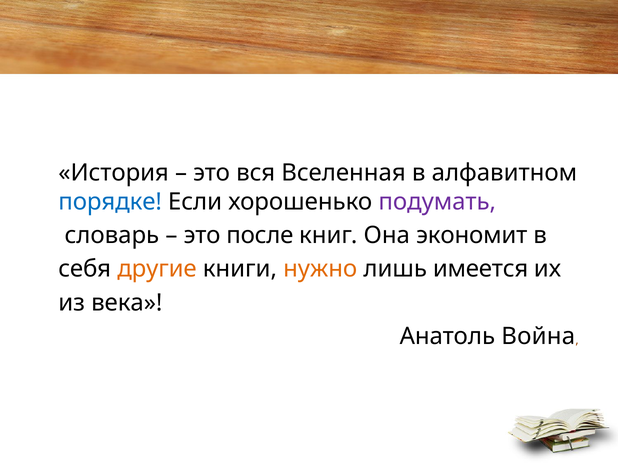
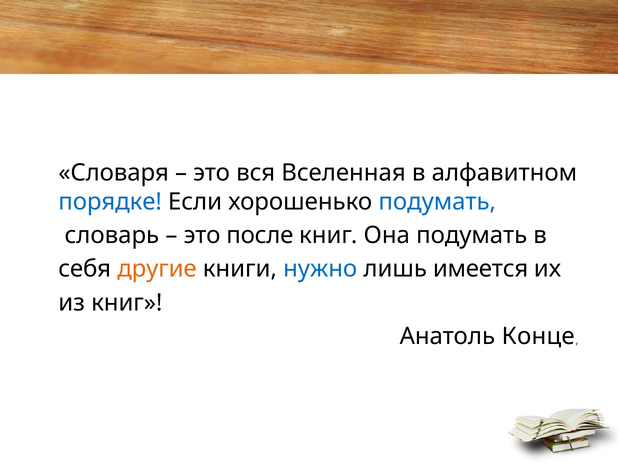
История: История -> Словаря (114, 173)
подумать colour: purple -> blue (437, 202)
Она экономит: экономит -> подумать (472, 236)
нужно colour: orange -> blue (320, 269)
из века: века -> книг (127, 303)
Война: Война -> Конце (538, 337)
